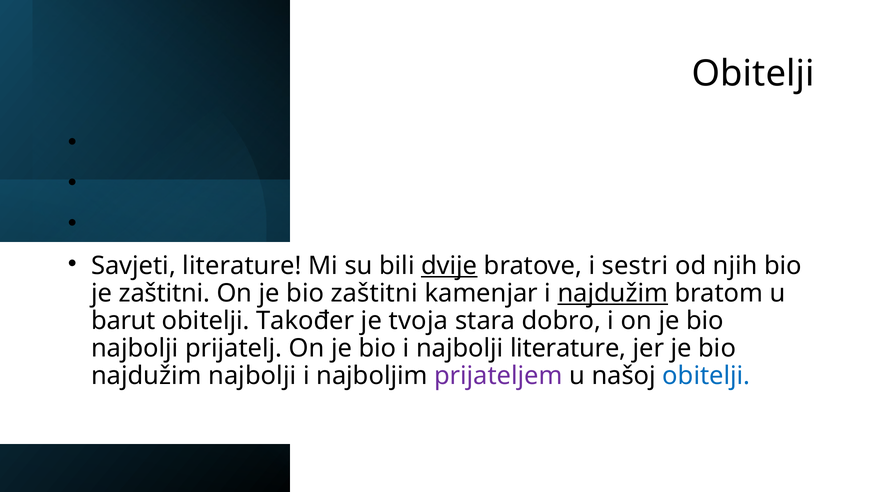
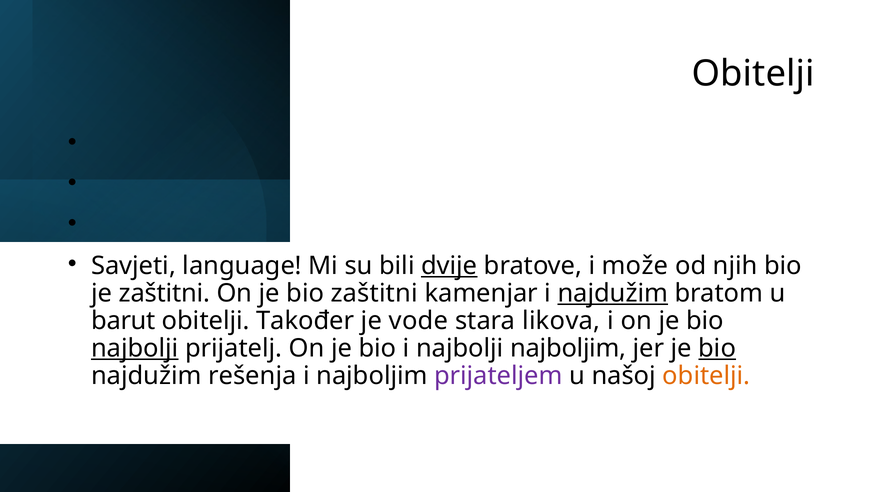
Savjeti literature: literature -> language (242, 266)
sestri: sestri -> može (635, 266)
tvoja: tvoja -> vode (418, 321)
dobro: dobro -> likova (561, 321)
najbolji underline: none -> present (135, 348)
najbolji literature: literature -> najboljim (568, 348)
bio underline: none -> present (717, 348)
najdužim najbolji: najbolji -> rešenja (252, 376)
obitelji colour: blue -> orange (706, 376)
